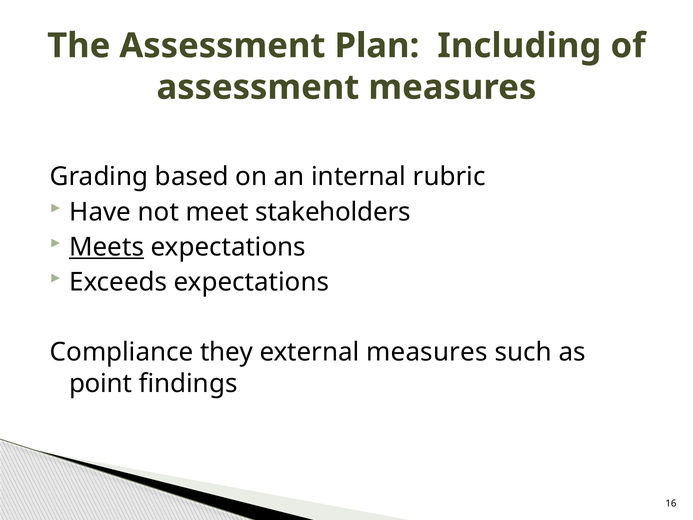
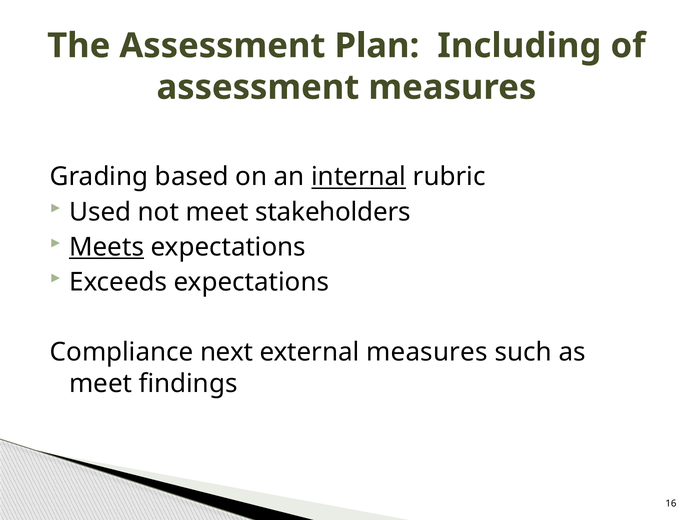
internal underline: none -> present (359, 177)
Have: Have -> Used (100, 212)
they: they -> next (227, 352)
point: point -> meet (101, 383)
